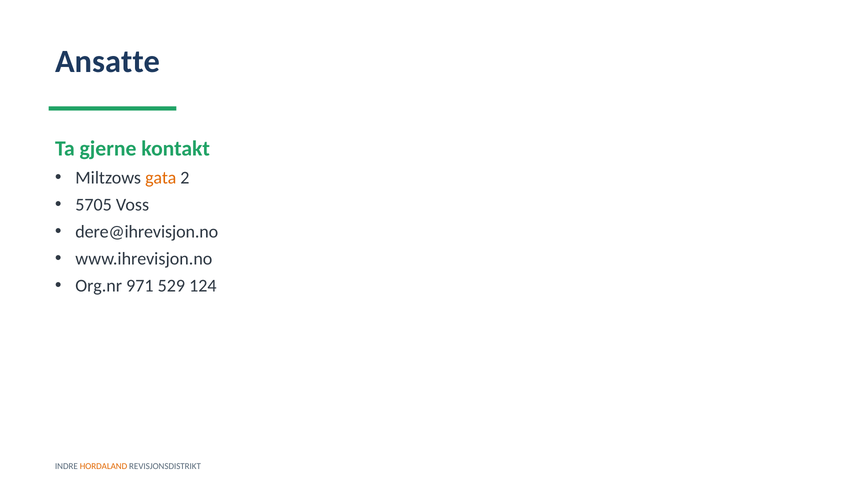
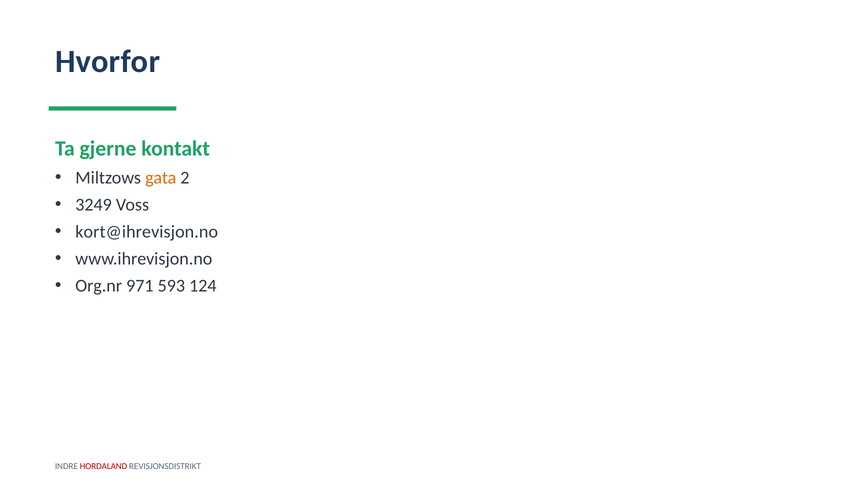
Ansatte: Ansatte -> Hvorfor (108, 62)
5705: 5705 -> 3249 (94, 205)
dere@ihrevisjon.no: dere@ihrevisjon.no -> kort@ihrevisjon.no (147, 232)
529: 529 -> 593 (171, 286)
HORDALAND colour: orange -> red (103, 467)
